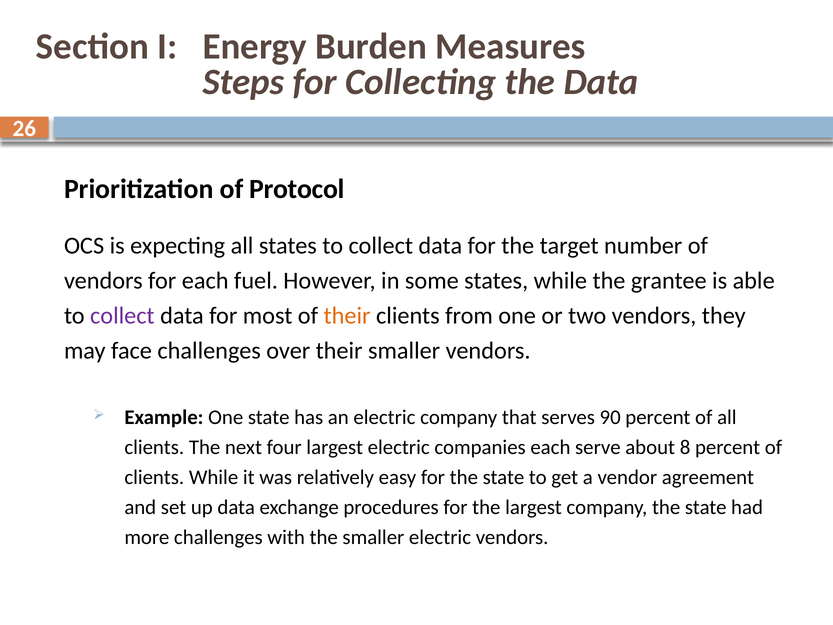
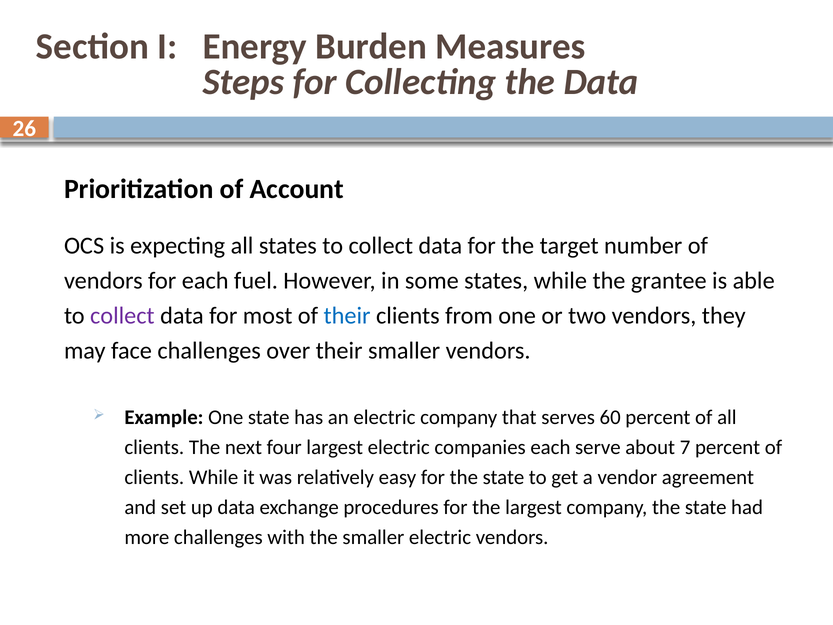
Protocol: Protocol -> Account (297, 189)
their colour: orange -> blue (347, 316)
90: 90 -> 60 (610, 417)
8: 8 -> 7 (685, 447)
